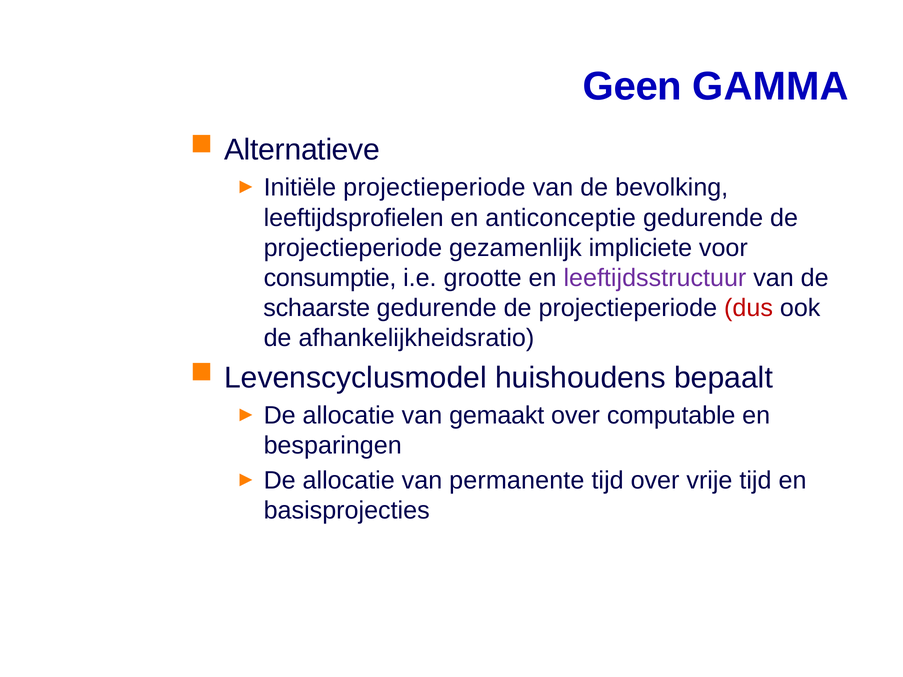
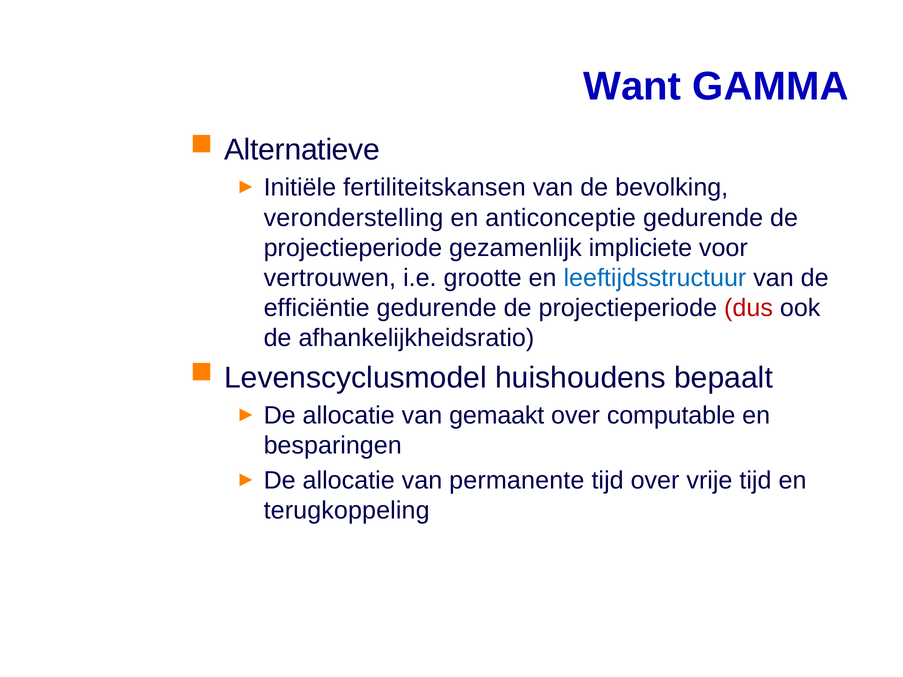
Geen: Geen -> Want (632, 86)
Initiële projectieperiode: projectieperiode -> fertiliteitskansen (434, 188)
leeftijdsprofielen: leeftijdsprofielen -> veronderstelling (354, 218)
consumptie: consumptie -> vertrouwen (330, 278)
leeftijdsstructuur colour: purple -> blue (655, 278)
schaarste: schaarste -> efficiëntie (317, 308)
basisprojecties: basisprojecties -> terugkoppeling (347, 511)
